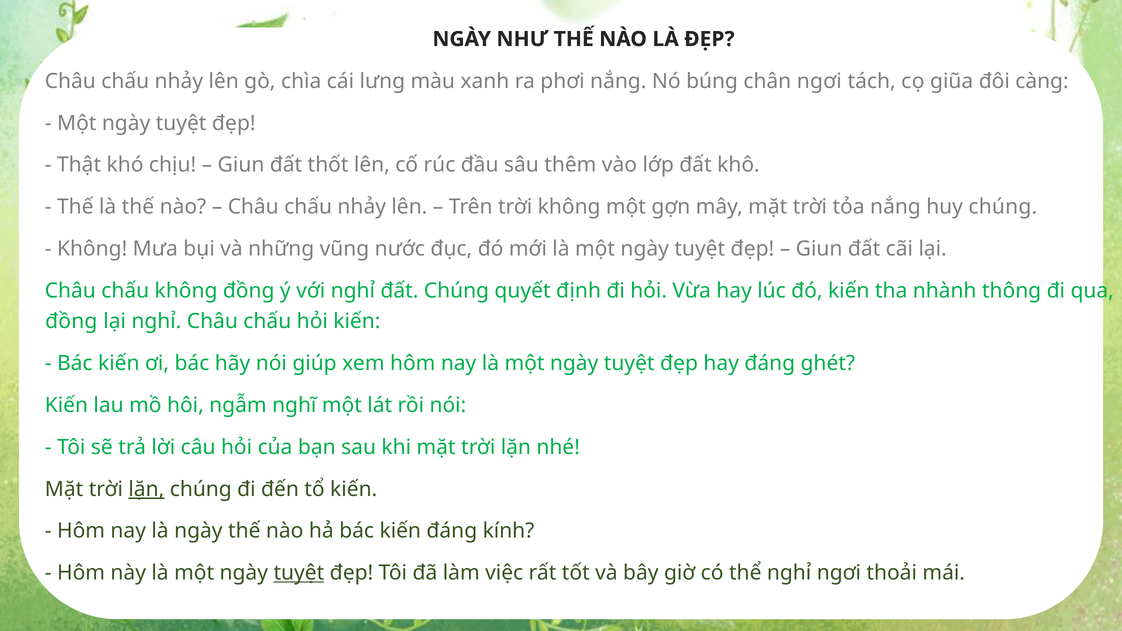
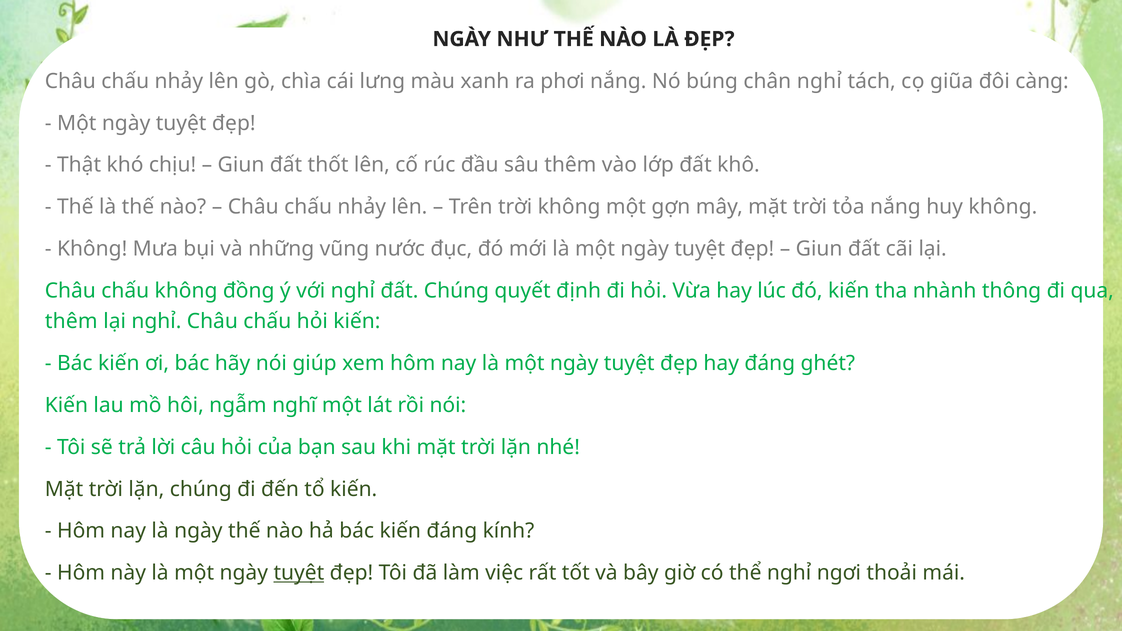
chân ngơi: ngơi -> nghỉ (819, 81)
huy chúng: chúng -> không (1003, 207)
đồng: đồng -> thêm (71, 321)
lặn underline: present -> none (146, 489)
